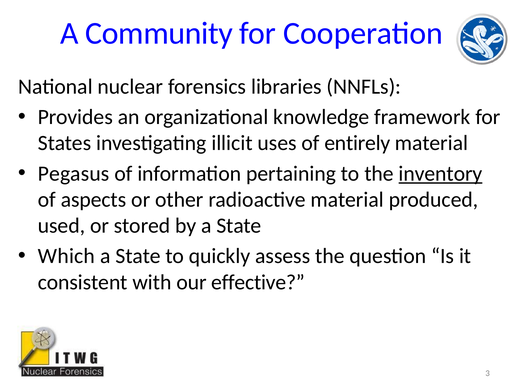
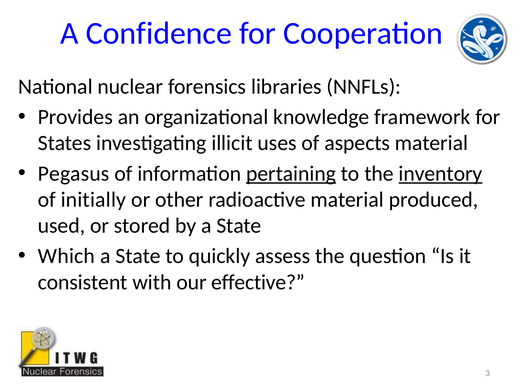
Community: Community -> Confidence (159, 33)
entirely: entirely -> aspects (357, 143)
pertaining underline: none -> present (291, 173)
aspects: aspects -> initially (93, 200)
